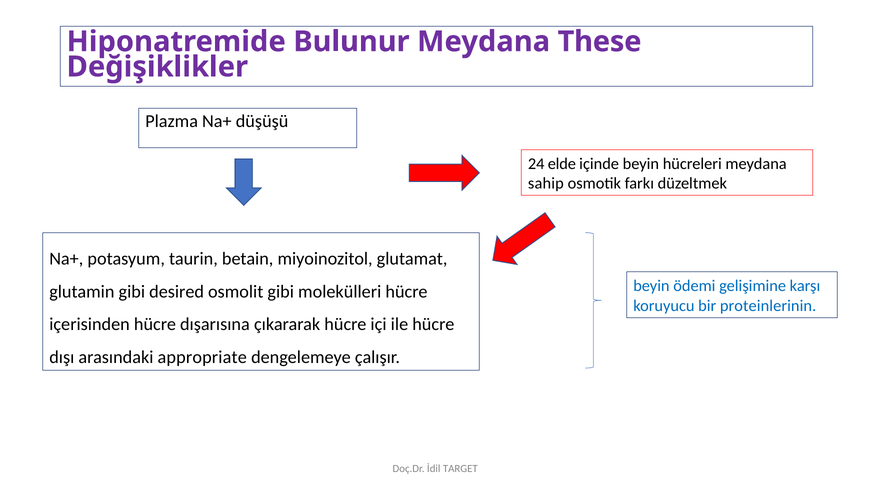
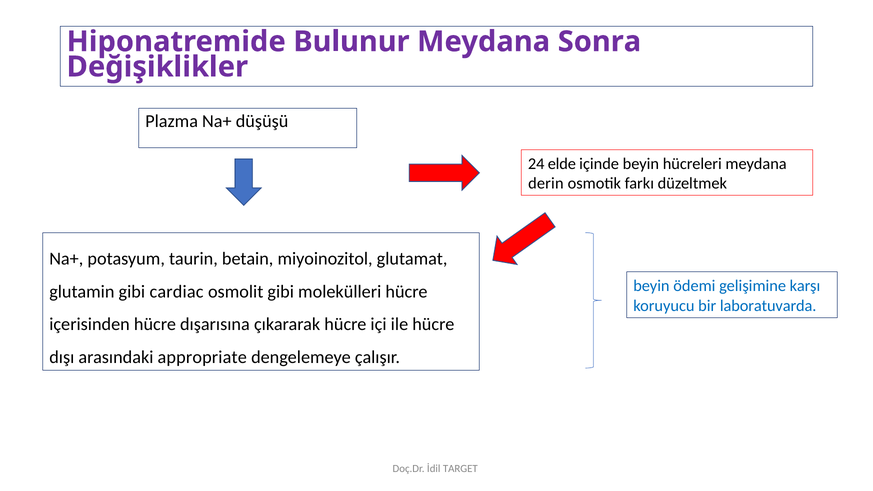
These: These -> Sonra (599, 42)
sahip: sahip -> derin (546, 183)
desired: desired -> cardiac (176, 292)
proteinlerinin: proteinlerinin -> laboratuvarda (768, 306)
